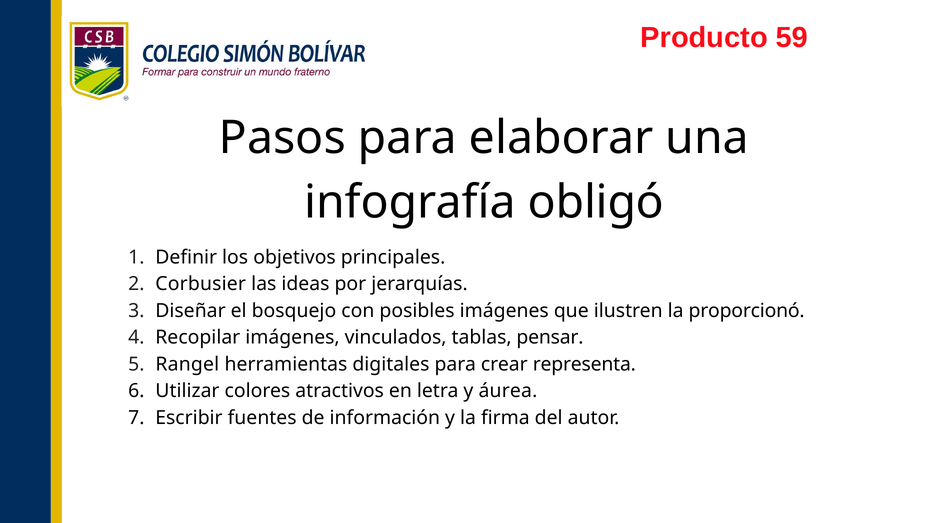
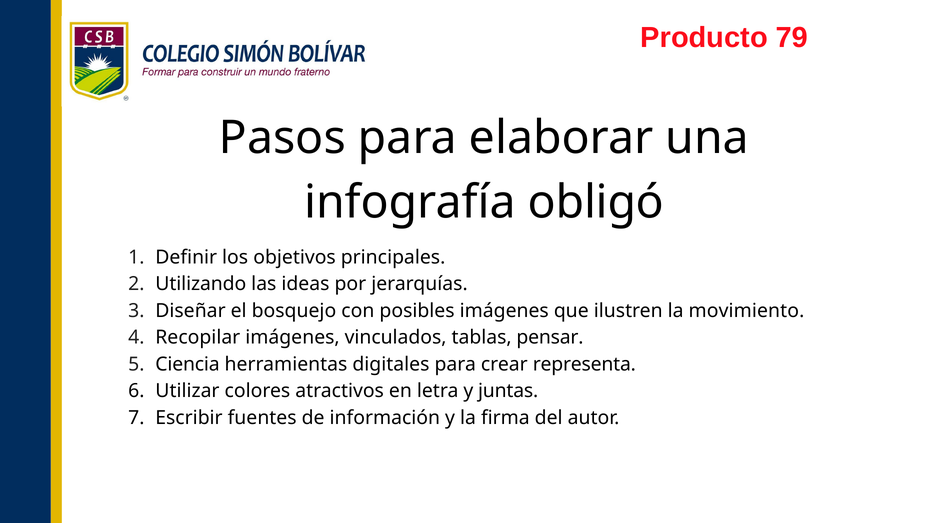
59: 59 -> 79 (792, 37)
Corbusier: Corbusier -> Utilizando (201, 284)
proporcionó: proporcionó -> movimiento (746, 311)
Rangel: Rangel -> Ciencia (188, 364)
áurea: áurea -> juntas (508, 391)
